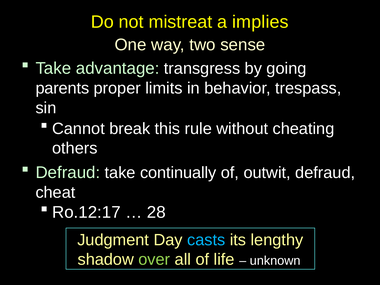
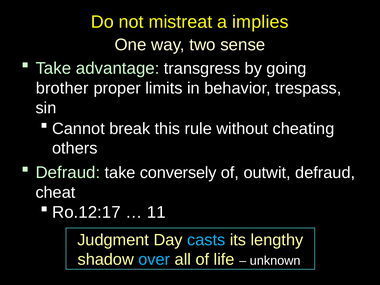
parents: parents -> brother (62, 88)
continually: continually -> conversely (178, 173)
28: 28 -> 11 (156, 212)
over colour: light green -> light blue (154, 260)
